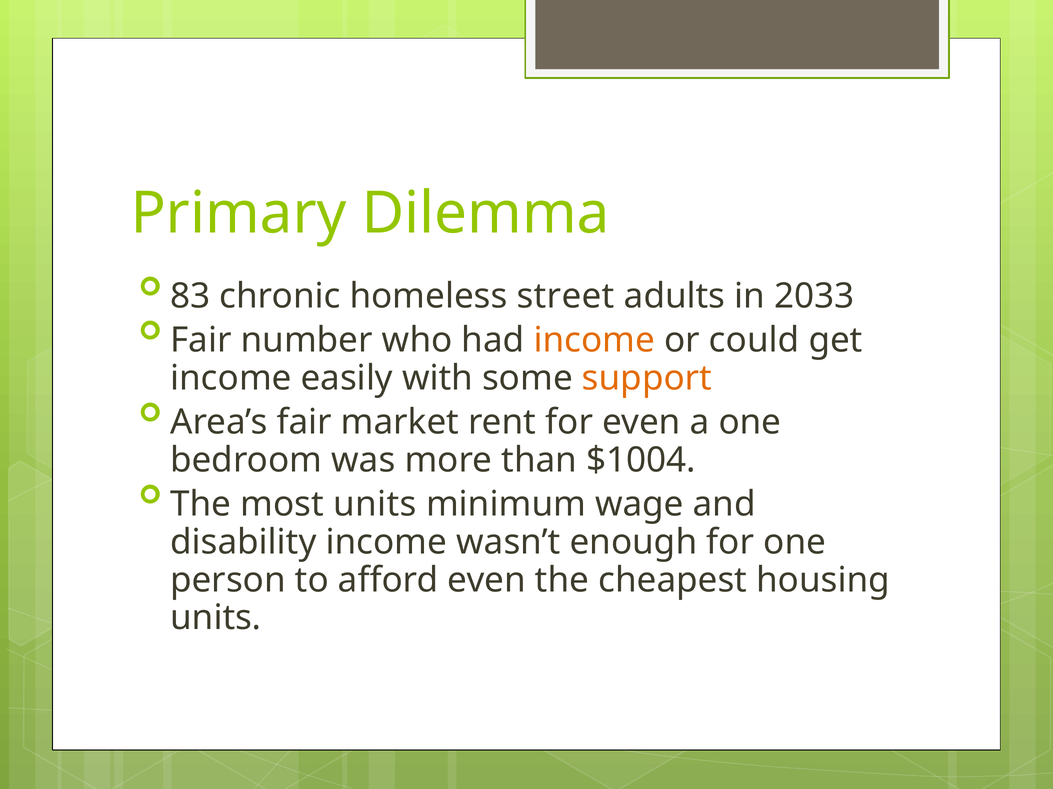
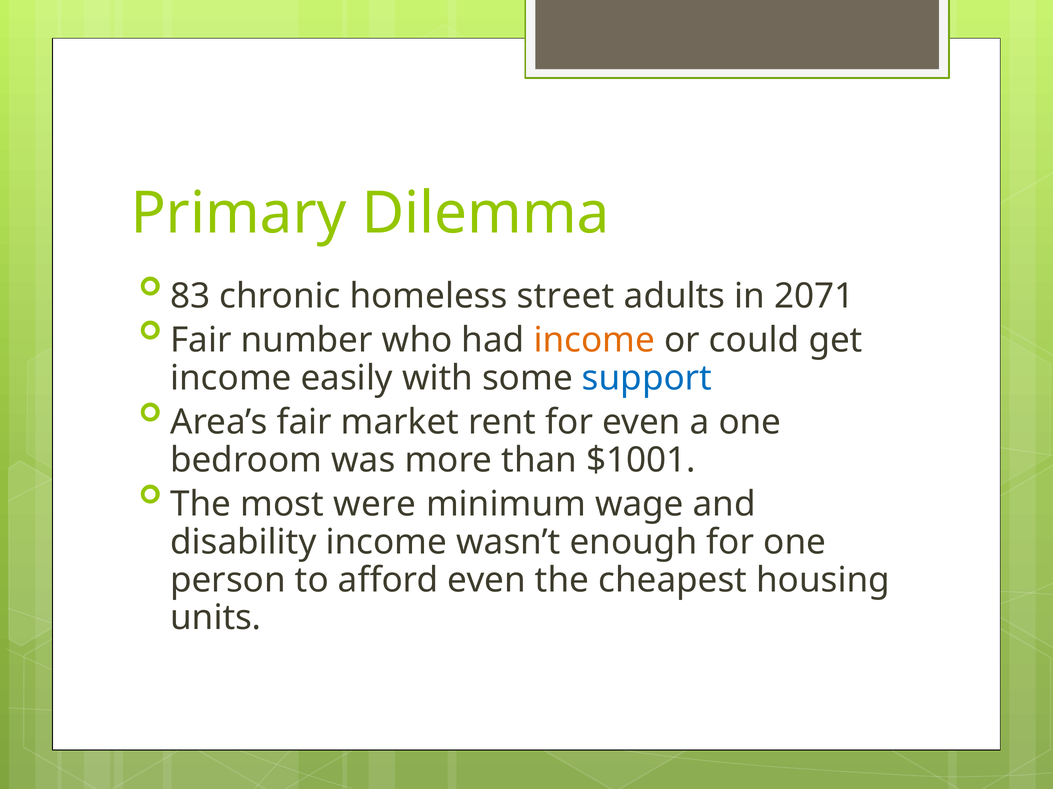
2033: 2033 -> 2071 (814, 296)
support colour: orange -> blue (647, 378)
$1004: $1004 -> $1001 (641, 461)
most units: units -> were (375, 505)
